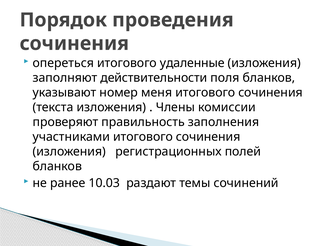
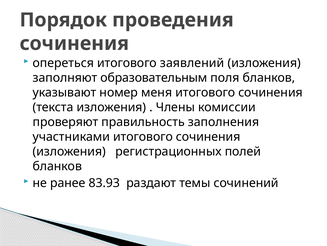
удаленные: удаленные -> заявлений (192, 63)
действительности: действительности -> образовательным (154, 78)
10.03: 10.03 -> 83.93 (104, 182)
